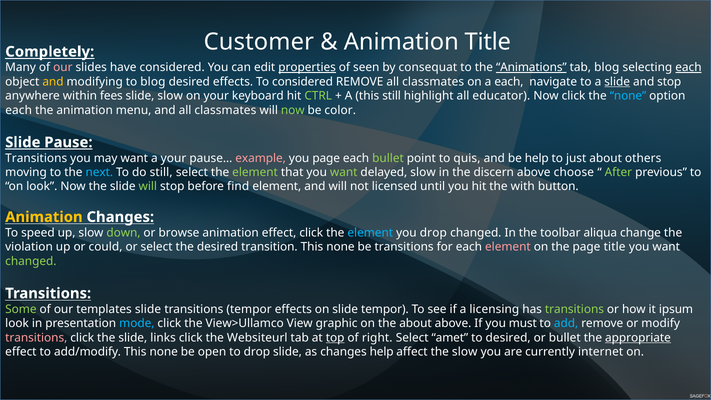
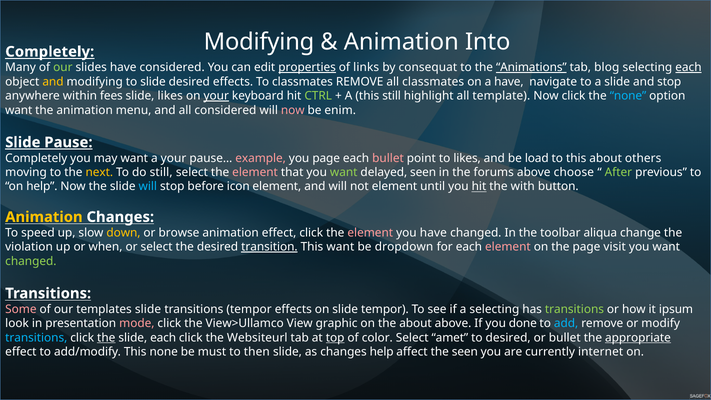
Customer: Customer -> Modifying (259, 42)
Animation Title: Title -> Into (488, 42)
our colour: pink -> light green (63, 67)
seen: seen -> links (366, 67)
to blog: blog -> slide (153, 82)
To considered: considered -> classmates (302, 82)
a each: each -> have (509, 82)
slide underline: present -> none (617, 82)
slide slow: slow -> likes (170, 96)
your underline: none -> present (216, 96)
educator: educator -> template (501, 96)
each: each -> want (19, 110)
and all classmates: classmates -> considered (225, 110)
now colour: light green -> pink (293, 110)
color: color -> enim (340, 110)
Transitions: Transitions -> Completely (36, 158)
bullet colour: light green -> pink (388, 158)
to quis: quis -> likes (467, 158)
be help: help -> load (537, 158)
to just: just -> this (576, 158)
next colour: light blue -> yellow (99, 172)
element colour: light green -> pink (255, 172)
delayed slow: slow -> seen (423, 172)
discern: discern -> forums (494, 172)
on look: look -> help (42, 187)
will colour: light green -> light blue (148, 187)
find: find -> icon (238, 187)
not licensed: licensed -> element (394, 187)
hit underline: none -> present (479, 187)
down colour: light green -> yellow (123, 233)
element colour: light blue -> pink (370, 233)
you drop: drop -> have (433, 233)
could: could -> when (106, 247)
transition underline: none -> present (269, 247)
none: none -> want (340, 247)
be transitions: transitions -> dropdown (404, 247)
page title: title -> visit (615, 247)
Some colour: light green -> pink (21, 309)
a licensing: licensing -> selecting (494, 309)
mode colour: light blue -> pink (137, 323)
must: must -> done (523, 323)
transitions colour: pink -> light blue (36, 338)
the underline: none -> present (106, 338)
slide links: links -> each (163, 338)
right: right -> color (377, 338)
open: open -> must (212, 352)
to drop: drop -> then (257, 352)
the slow: slow -> seen (465, 352)
